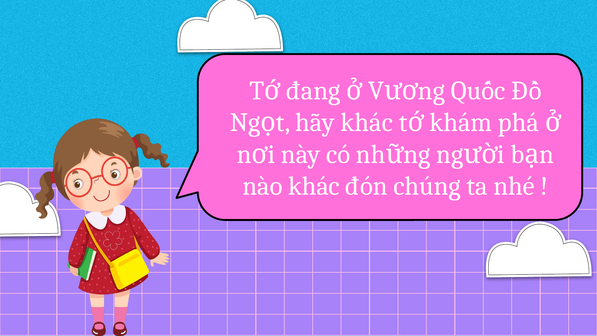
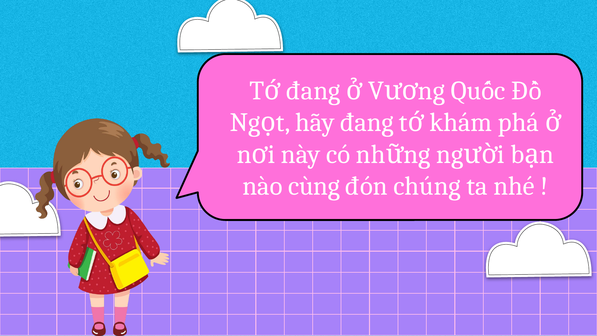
hãy khác: khác -> đang (367, 122)
nào khác: khác -> cùng (314, 186)
